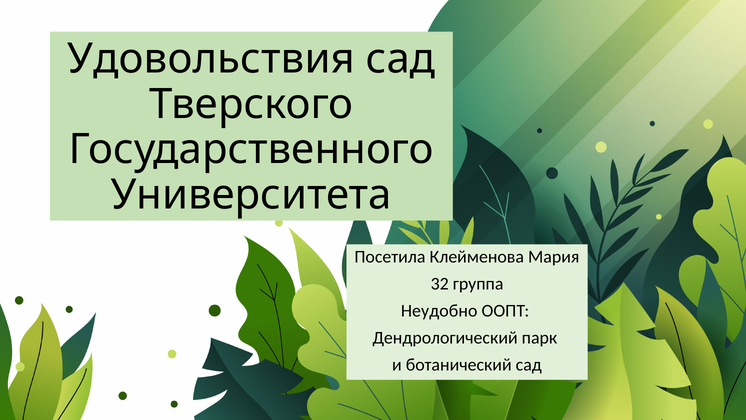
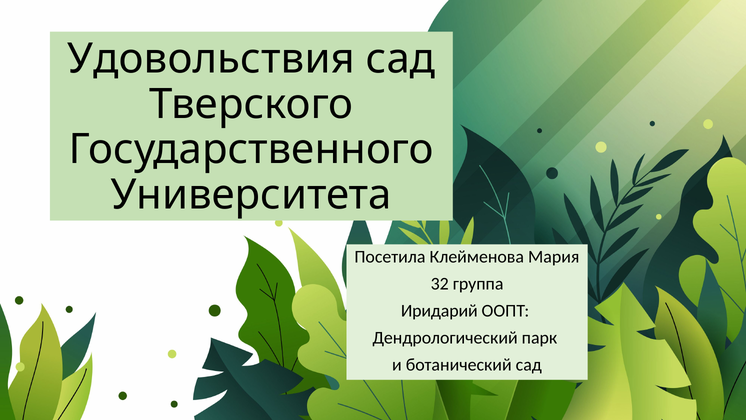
Неудобно: Неудобно -> Иридарий (439, 311)
